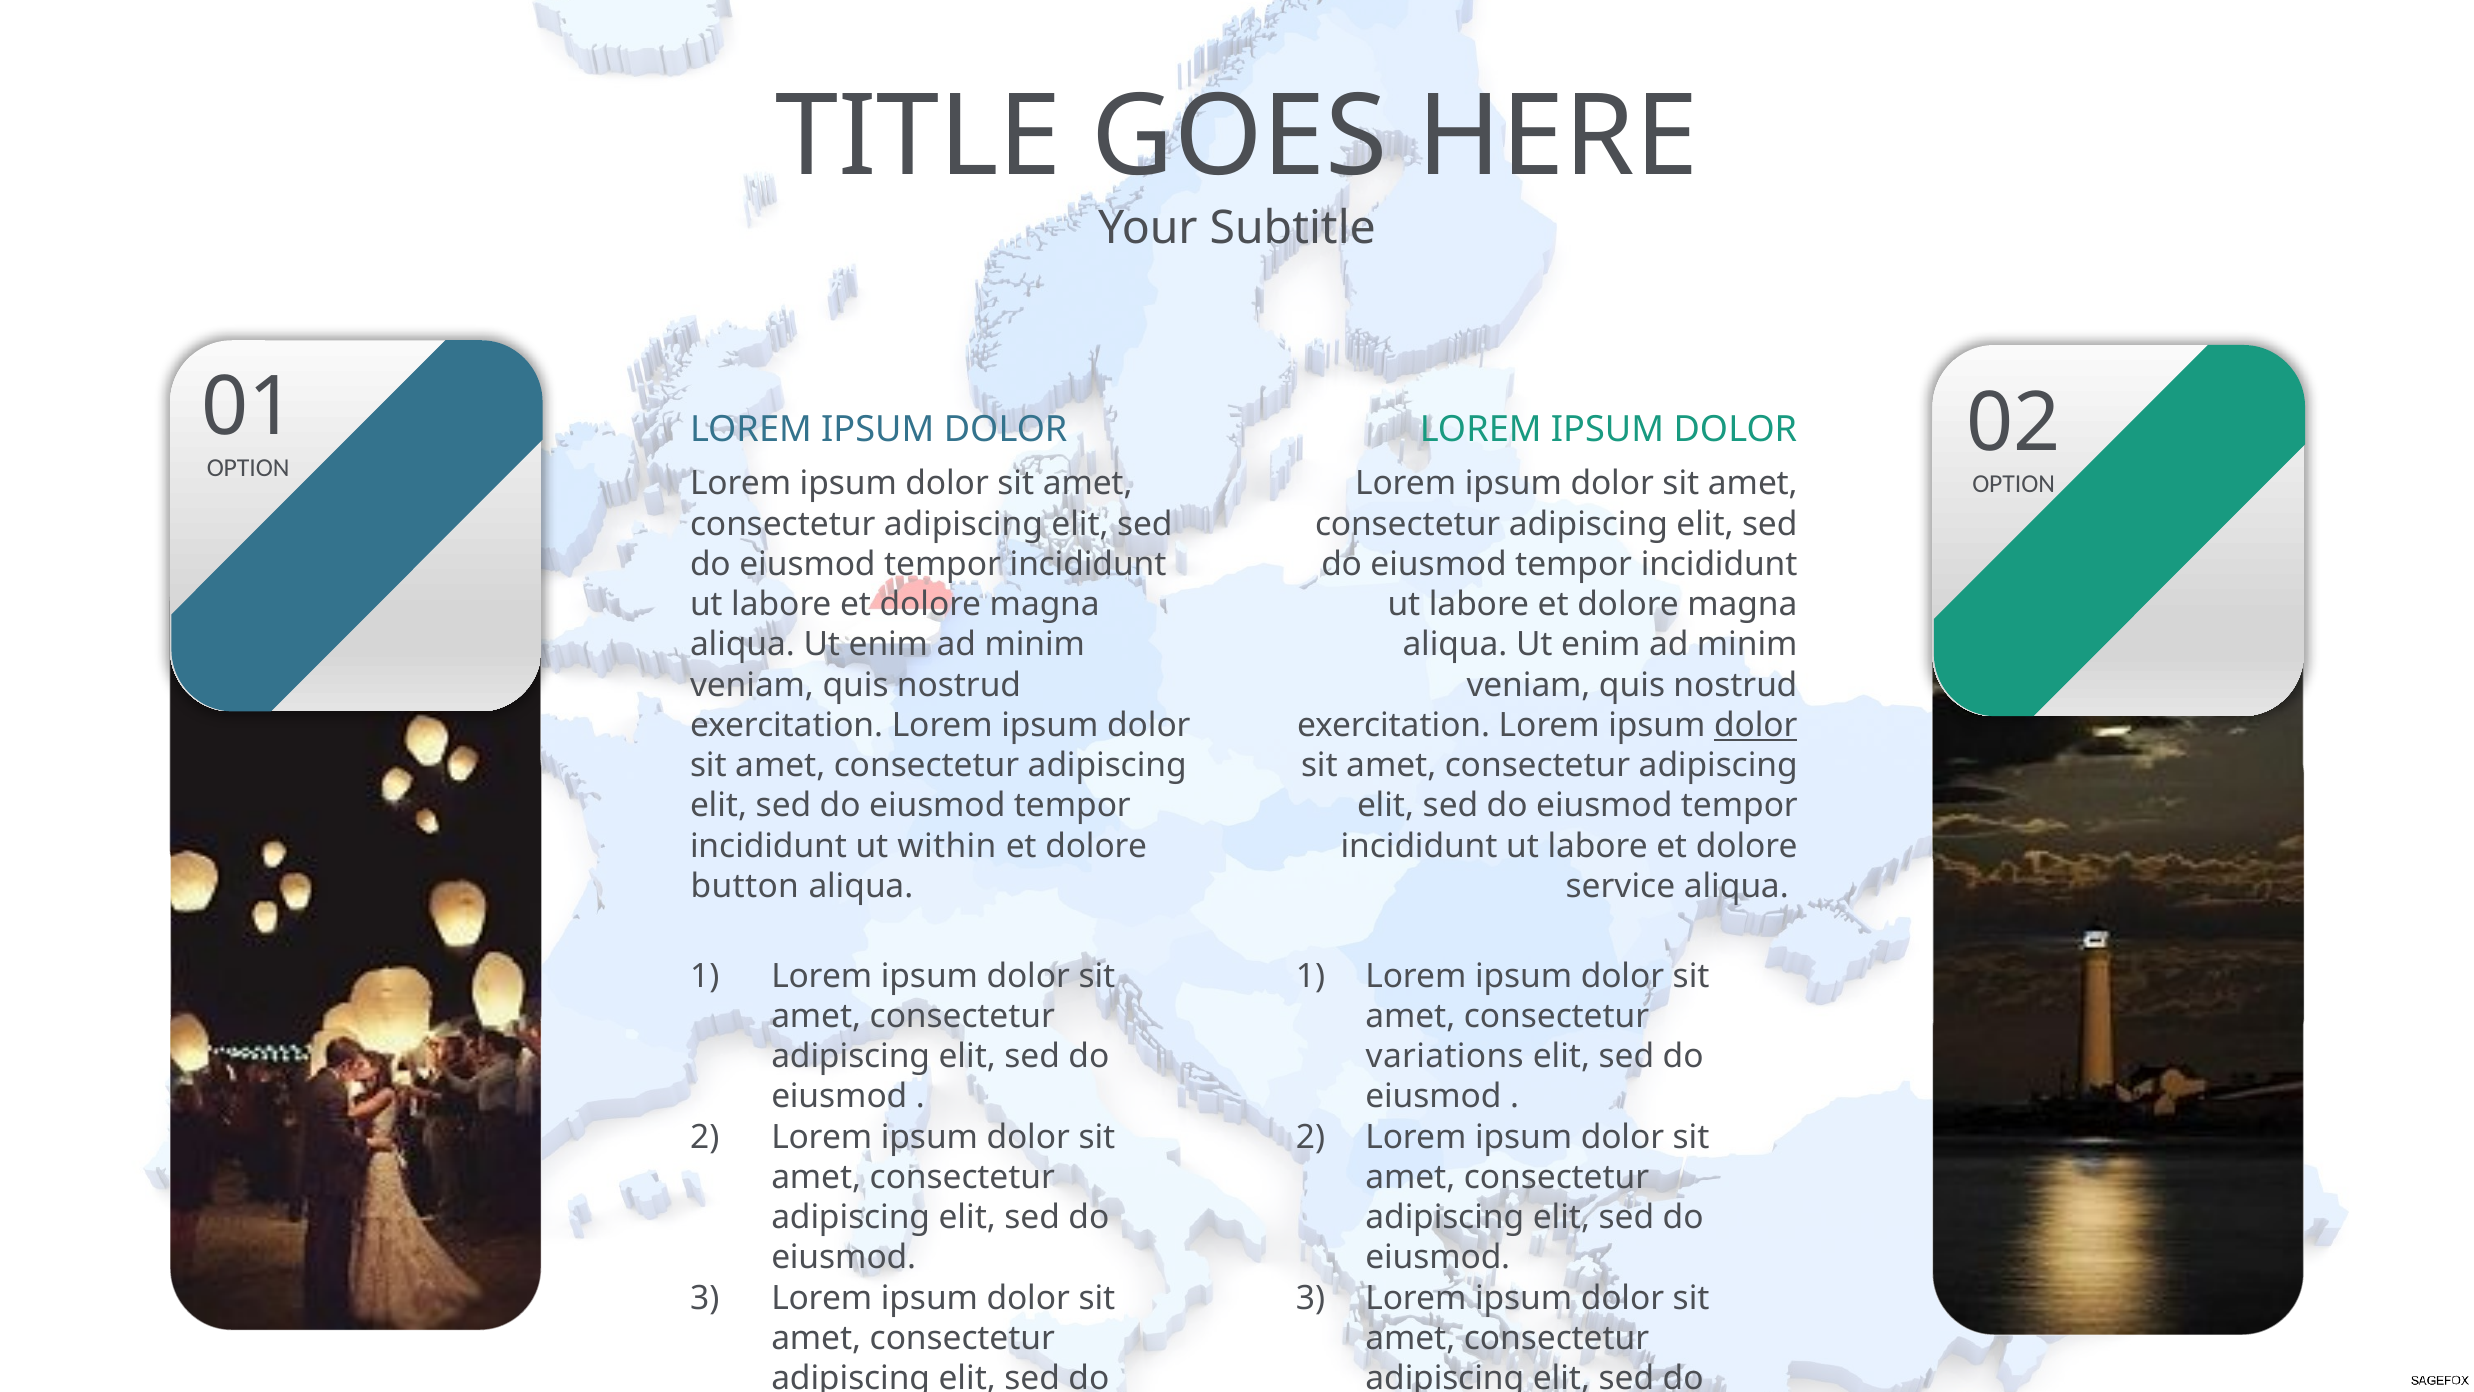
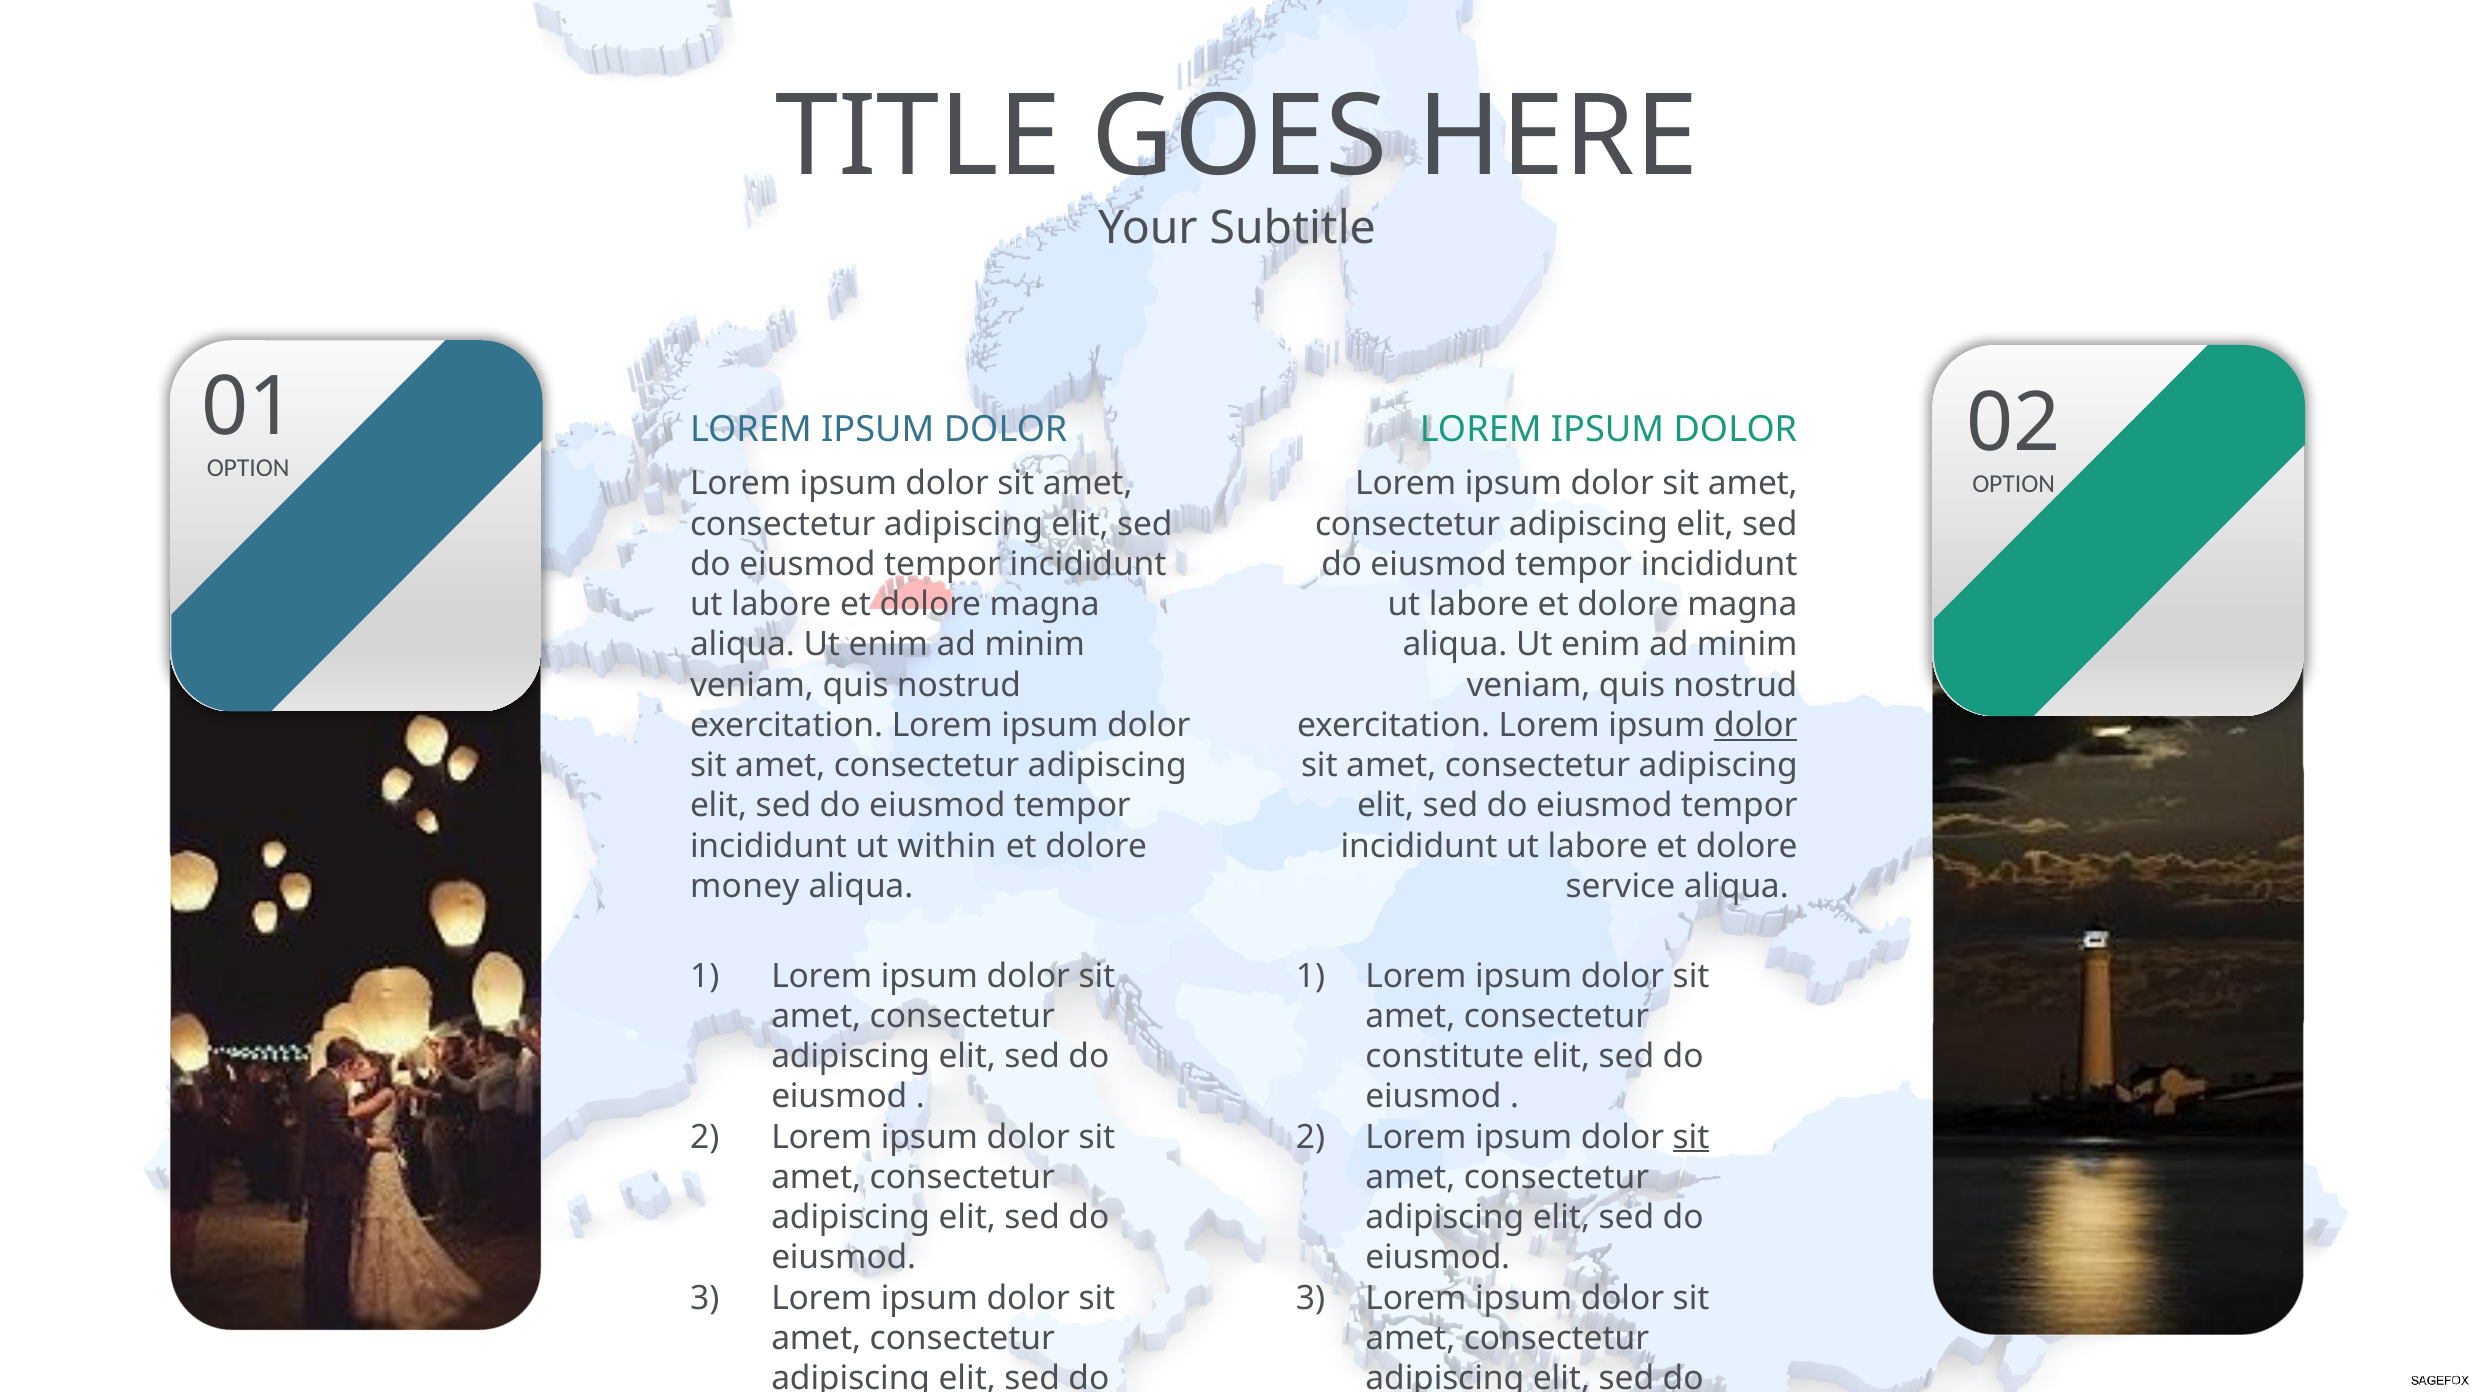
button: button -> money (745, 886)
variations: variations -> constitute (1445, 1056)
sit underline: none -> present (1691, 1137)
